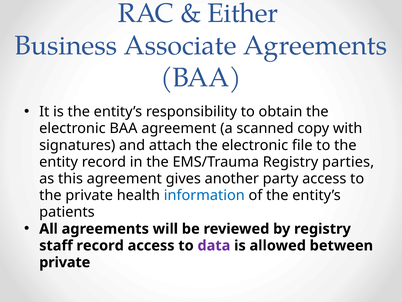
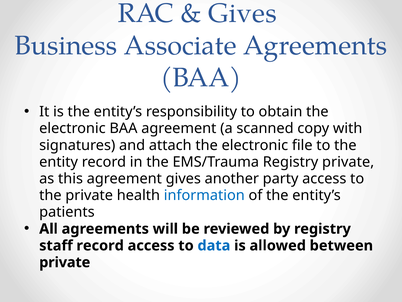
Either: Either -> Gives (242, 13)
Registry parties: parties -> private (348, 162)
data colour: purple -> blue (214, 245)
